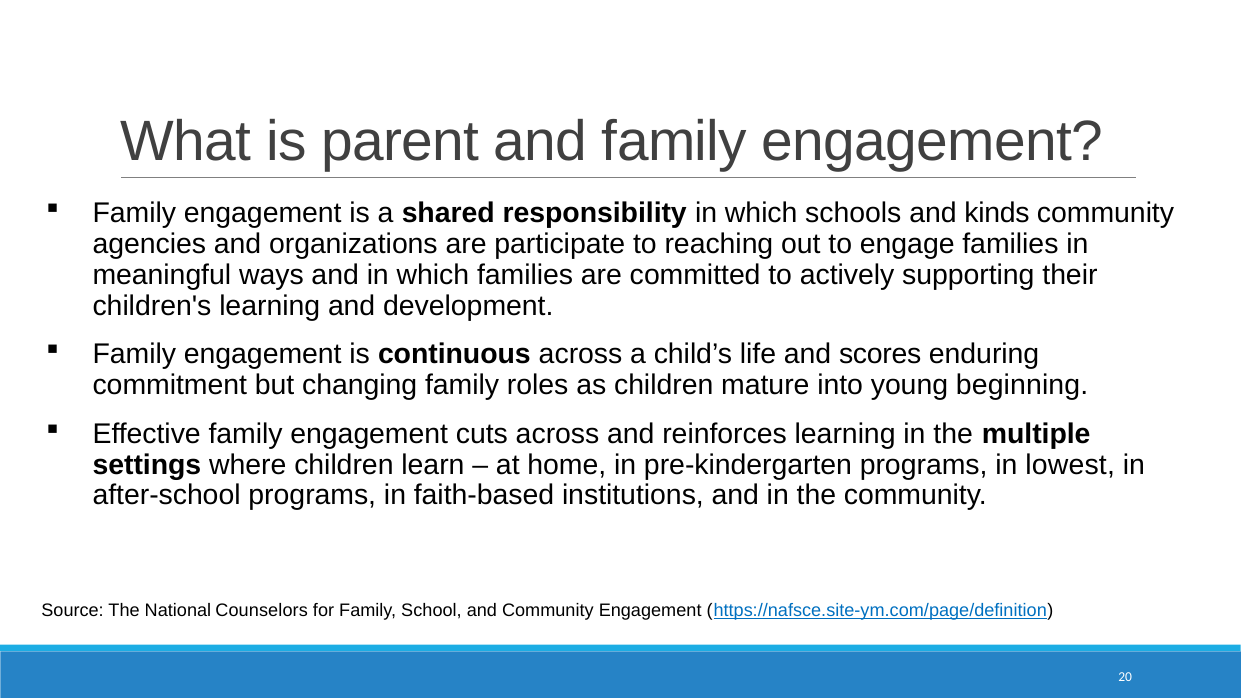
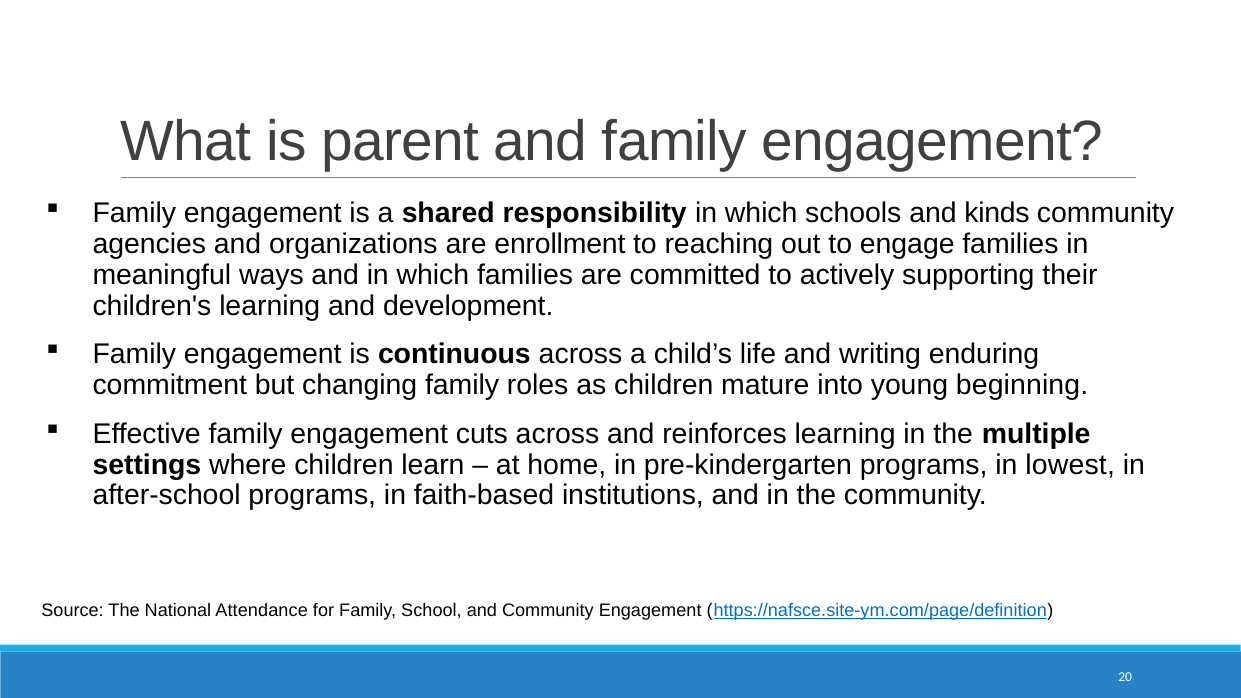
participate: participate -> enrollment (560, 244)
scores: scores -> writing (880, 354)
Counselors: Counselors -> Attendance (262, 610)
